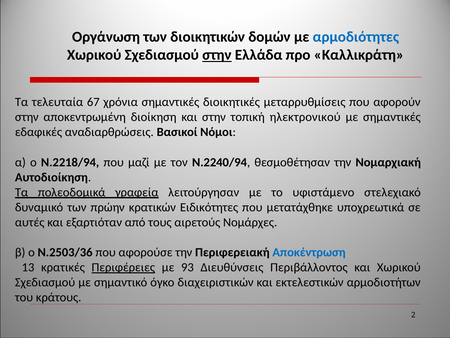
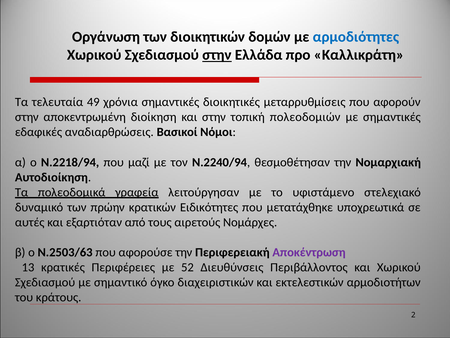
67: 67 -> 49 (93, 102)
ηλεκτρονικού: ηλεκτρονικού -> πολεοδομιών (305, 117)
Ν.2503/36: Ν.2503/36 -> Ν.2503/63 (65, 252)
Αποκέντρωση colour: blue -> purple (309, 252)
Περιφέρειες underline: present -> none (123, 267)
93: 93 -> 52 (187, 267)
